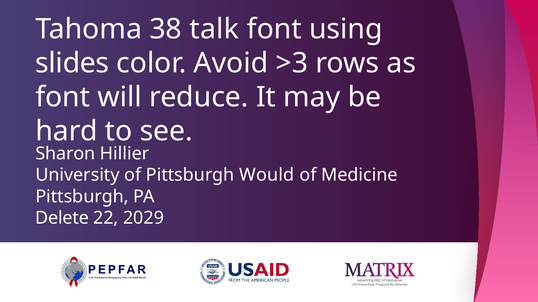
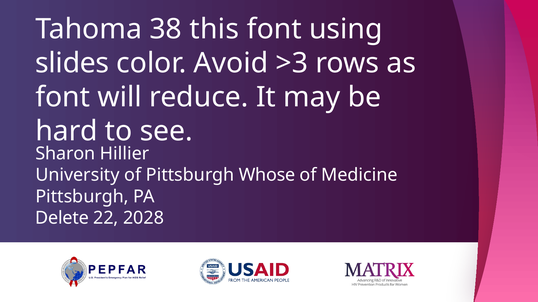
talk: talk -> this (214, 29)
Would: Would -> Whose (267, 175)
2029: 2029 -> 2028 (144, 218)
